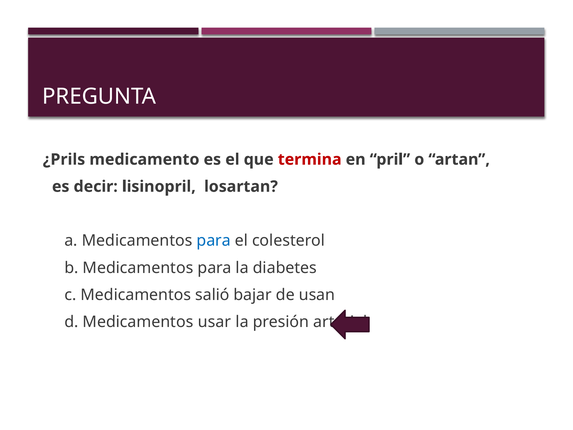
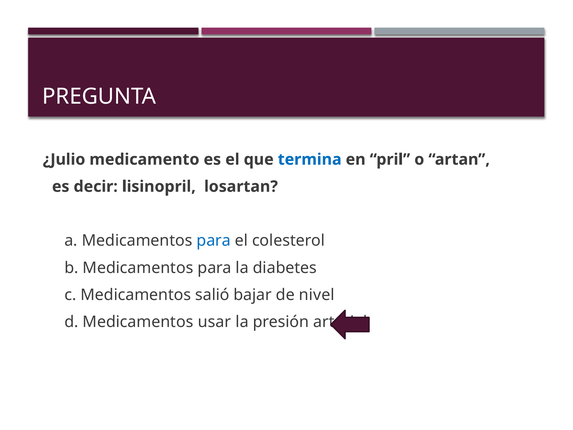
¿Prils: ¿Prils -> ¿Julio (64, 159)
termina colour: red -> blue (310, 159)
usan: usan -> nivel (317, 295)
